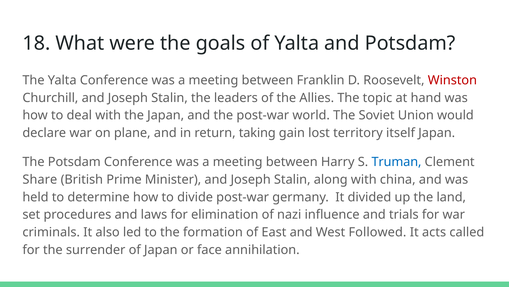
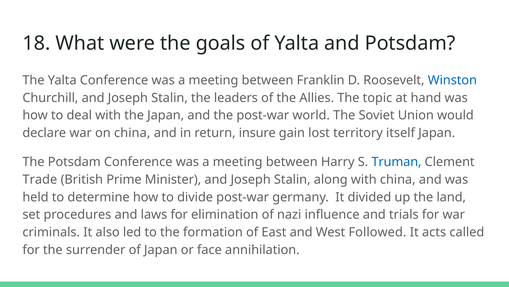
Winston colour: red -> blue (452, 80)
on plane: plane -> china (132, 133)
taking: taking -> insure (257, 133)
Share: Share -> Trade (40, 179)
